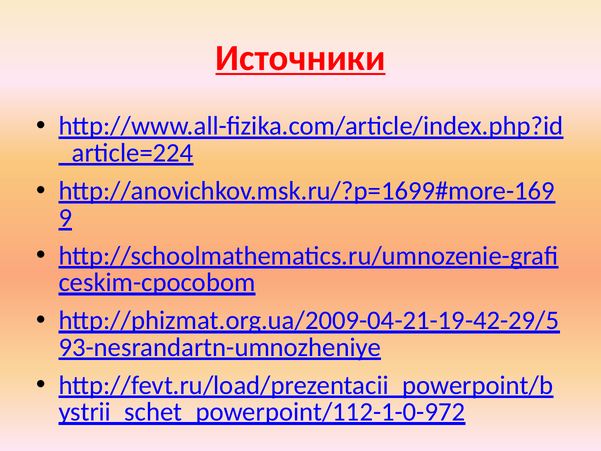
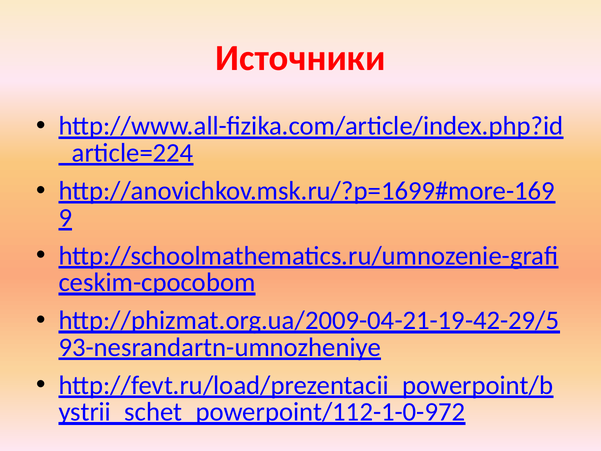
Источники underline: present -> none (300, 58)
